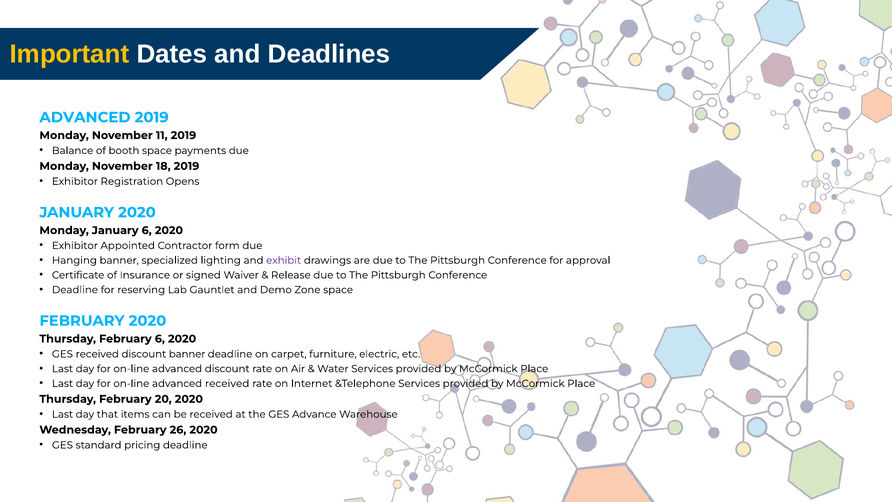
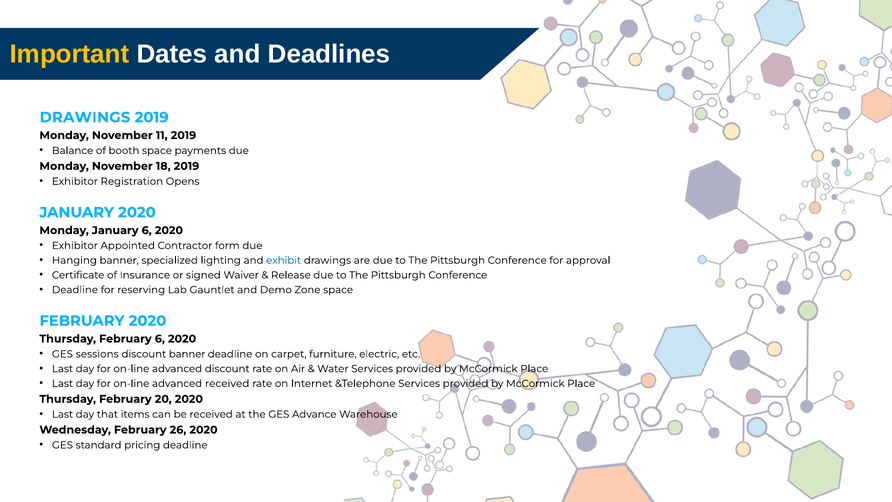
ADVANCED: ADVANCED -> DRAWINGS (85, 117)
exhibit colour: purple -> blue (284, 260)
GES received: received -> sessions (97, 354)
